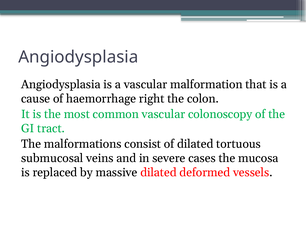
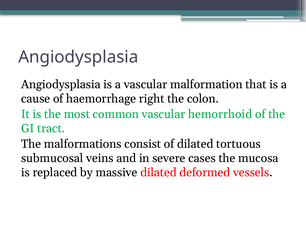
colonoscopy: colonoscopy -> hemorrhoid (220, 115)
